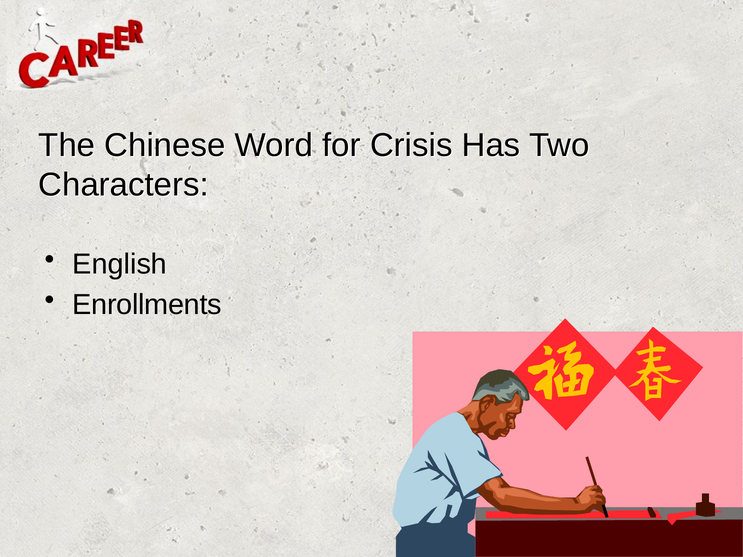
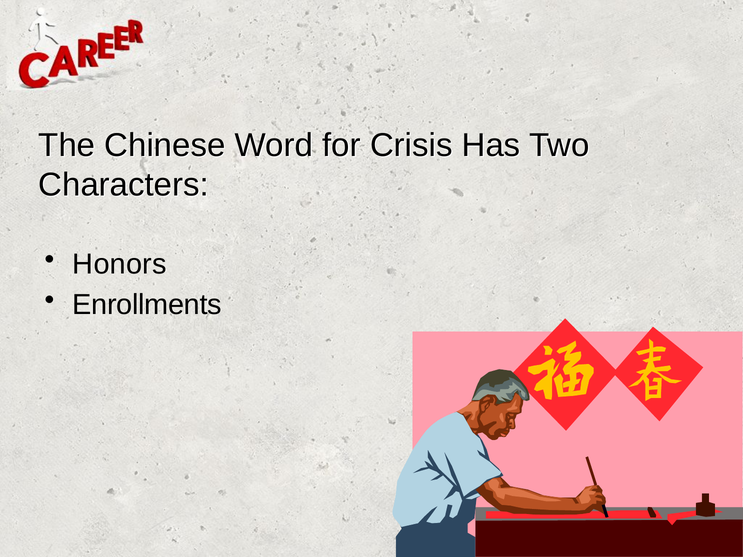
English: English -> Honors (120, 265)
